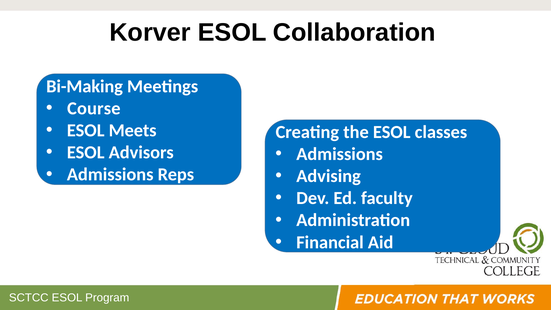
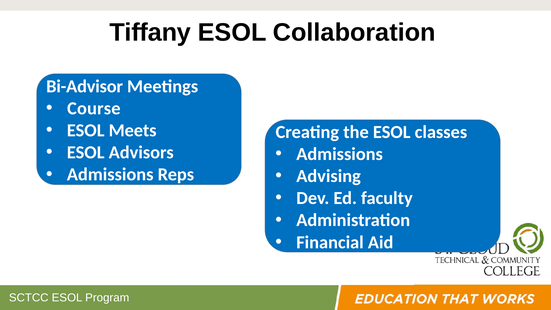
Korver: Korver -> Tiffany (150, 32)
Bi-Making: Bi-Making -> Bi-Advisor (85, 86)
